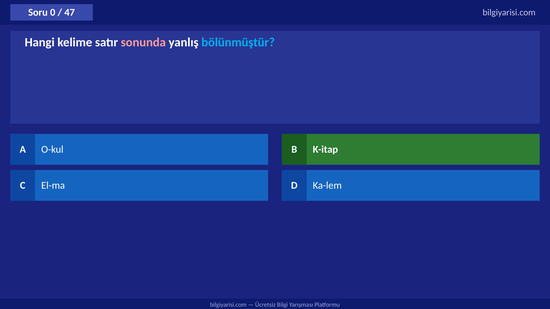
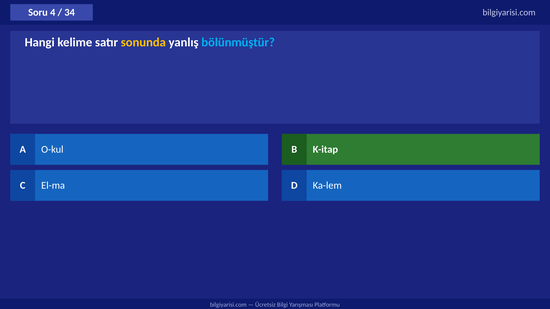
0: 0 -> 4 (53, 13)
47: 47 -> 34 (70, 13)
sonunda colour: pink -> yellow (143, 42)
